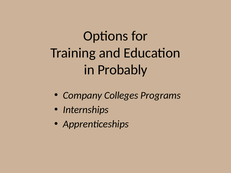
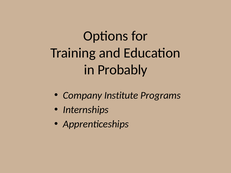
Colleges: Colleges -> Institute (121, 95)
